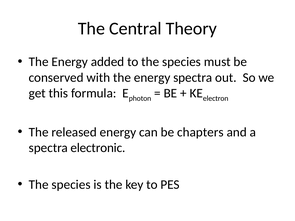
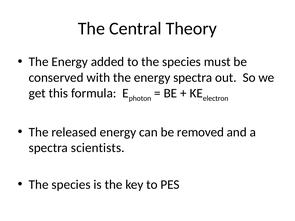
chapters: chapters -> removed (200, 132)
electronic: electronic -> scientists (98, 148)
